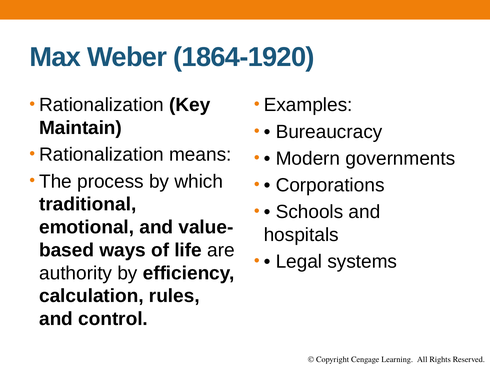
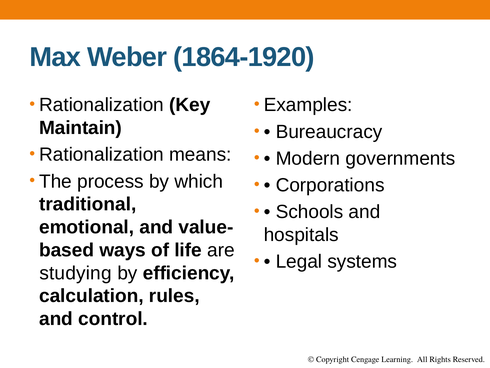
authority: authority -> studying (76, 273)
